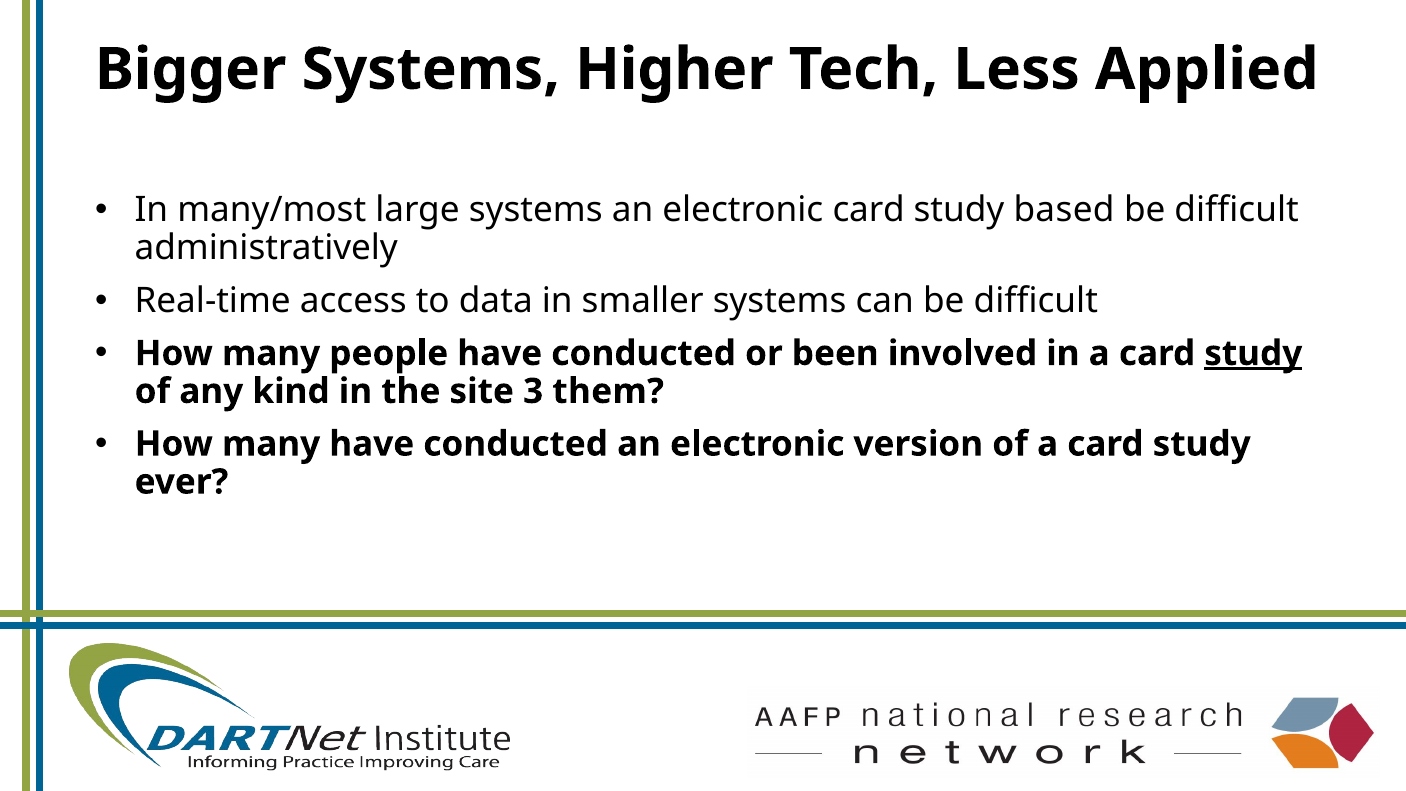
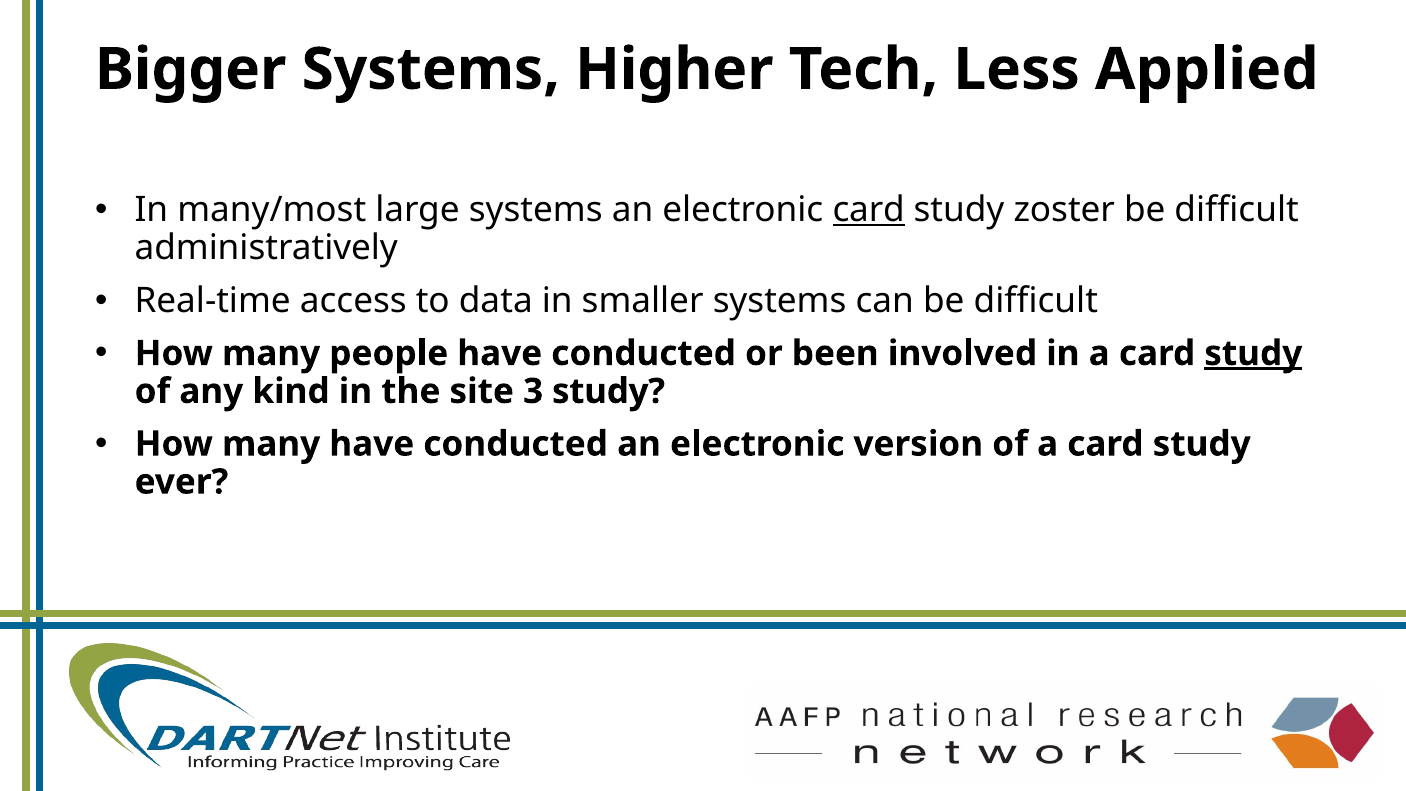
card underline: none -> present (869, 210)
based: based -> zoster (1064, 210)
3 them: them -> study (608, 391)
